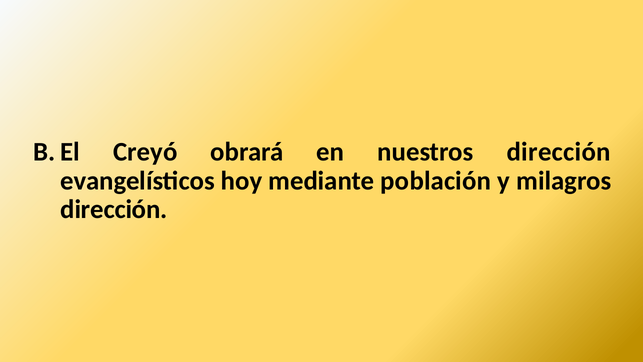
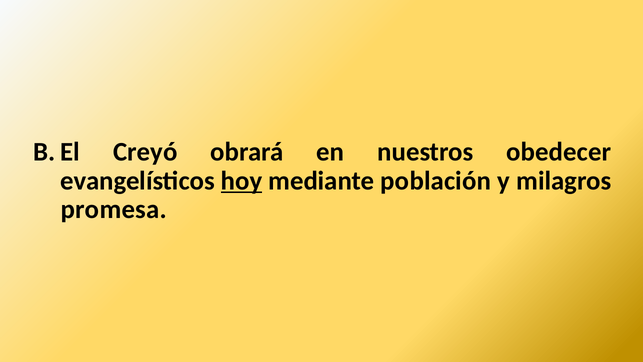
nuestros dirección: dirección -> obedecer (559, 152)
hoy underline: none -> present (242, 181)
dirección: dirección -> promesa (114, 209)
